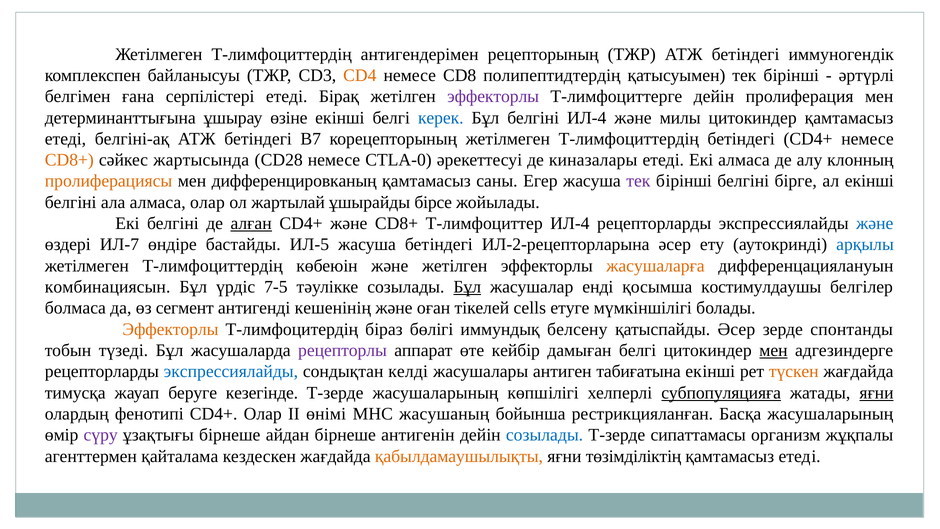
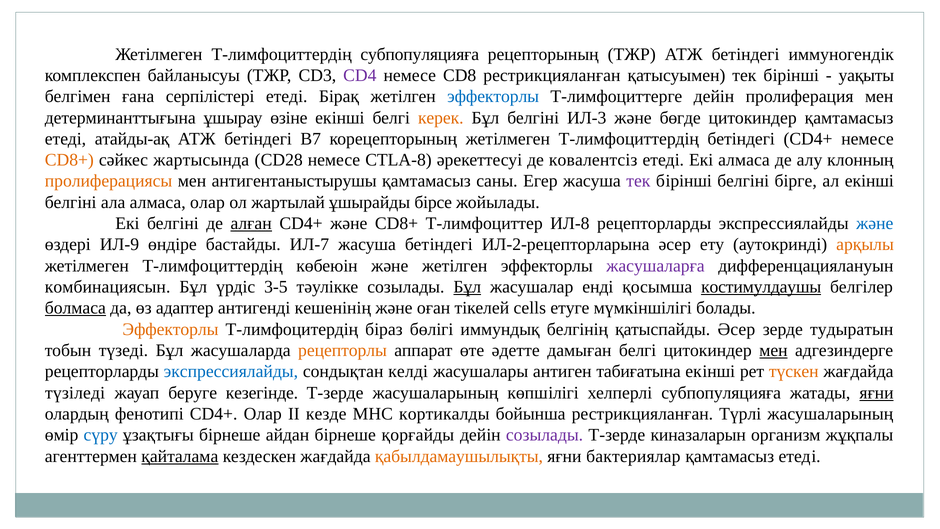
Т-лимфоциттердiң антигендерімен: антигендерімен -> субпопуляцияға (420, 54)
CD4 colour: orange -> purple (360, 75)
CD8 полипептидтердің: полипептидтердің -> рестрикцияланған (552, 75)
әртүрлi: әртүрлi -> уақыты (866, 75)
эффекторлы colour: purple -> blue (493, 96)
керек colour: blue -> orange (441, 118)
белгiні ИЛ-4: ИЛ-4 -> ИЛ-3 (587, 118)
милы: милы -> бөгде (680, 118)
белгіні-ақ: белгіні-ақ -> атайды-ақ (132, 139)
CTLA-0: CTLA-0 -> CTLA-8 (398, 160)
киназалары: киназалары -> ковалентсiз (593, 160)
дифференцировканың: дифференцировканың -> антигентаныстырушы (294, 181)
Т-лимфоциттер ИЛ-4: ИЛ-4 -> ИЛ-8 (570, 223)
ИЛ-7: ИЛ-7 -> ИЛ-9 (119, 245)
ИЛ-5: ИЛ-5 -> ИЛ-7 (309, 245)
арқылы colour: blue -> orange (865, 245)
жасушаларға colour: orange -> purple (655, 266)
7-5: 7-5 -> 3-5 (276, 287)
костимулдаушы underline: none -> present (761, 287)
болмаса underline: none -> present (75, 308)
сегмент: сегмент -> адаптер (185, 308)
белсену: белсену -> белгiнiң (577, 329)
спонтанды: спонтанды -> тудыратын (852, 329)
рецепторлы colour: purple -> orange (343, 350)
кейбiр: кейбiр -> әдетте (516, 350)
тимусқа: тимусқа -> түзiледi (75, 393)
субпопуляцияға underline: present -> none (721, 393)
өнiмi: өнiмi -> кезде (326, 414)
жасушаның: жасушаның -> кортикалды (444, 414)
Басқа: Басқа -> Түрлі (740, 414)
сүру colour: purple -> blue (101, 435)
антигенiн: антигенiн -> қорғайды (418, 435)
созылады colour: blue -> purple (545, 435)
сипаттамасы: сипаттамасы -> киназаларын (698, 435)
қайталама underline: none -> present (180, 456)
төзiмдiлiктiң: төзiмдiлiктiң -> бактериялар (633, 456)
